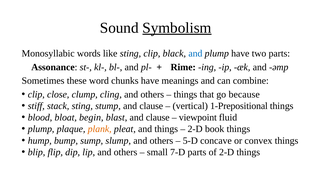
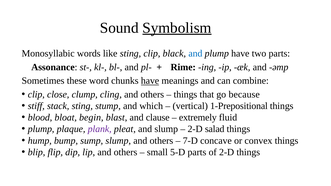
have underline: none -> present (150, 81)
stump and clause: clause -> which (151, 106)
viewpoint: viewpoint -> extremely (198, 118)
plank colour: orange -> purple (100, 129)
and things: things -> slump (166, 129)
book: book -> salad (215, 129)
5-D: 5-D -> 7-D (190, 141)
7-D: 7-D -> 5-D (178, 152)
